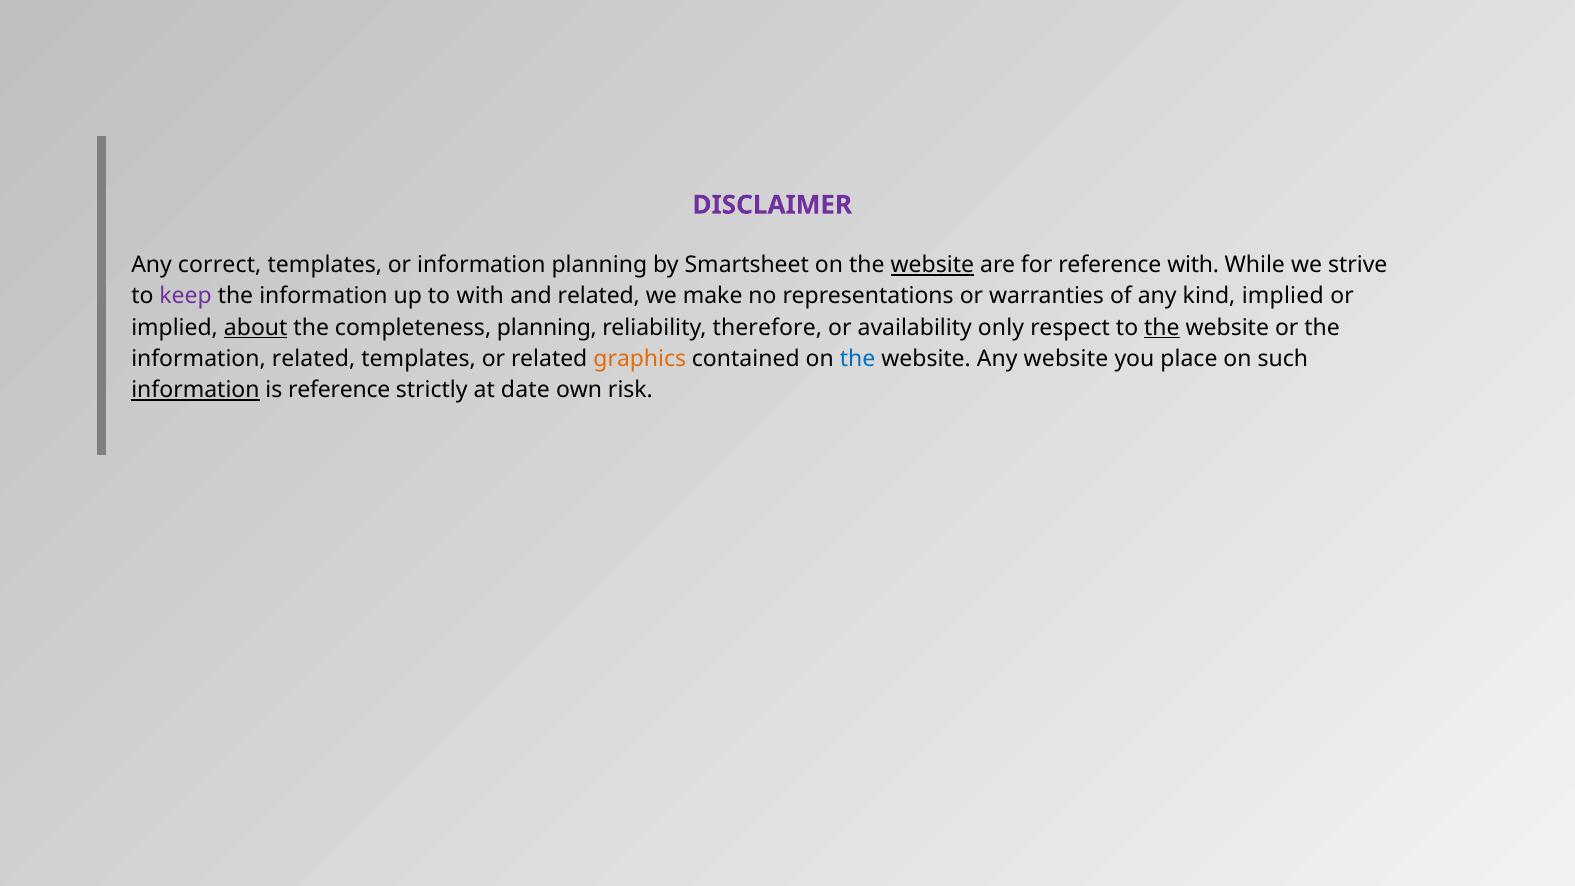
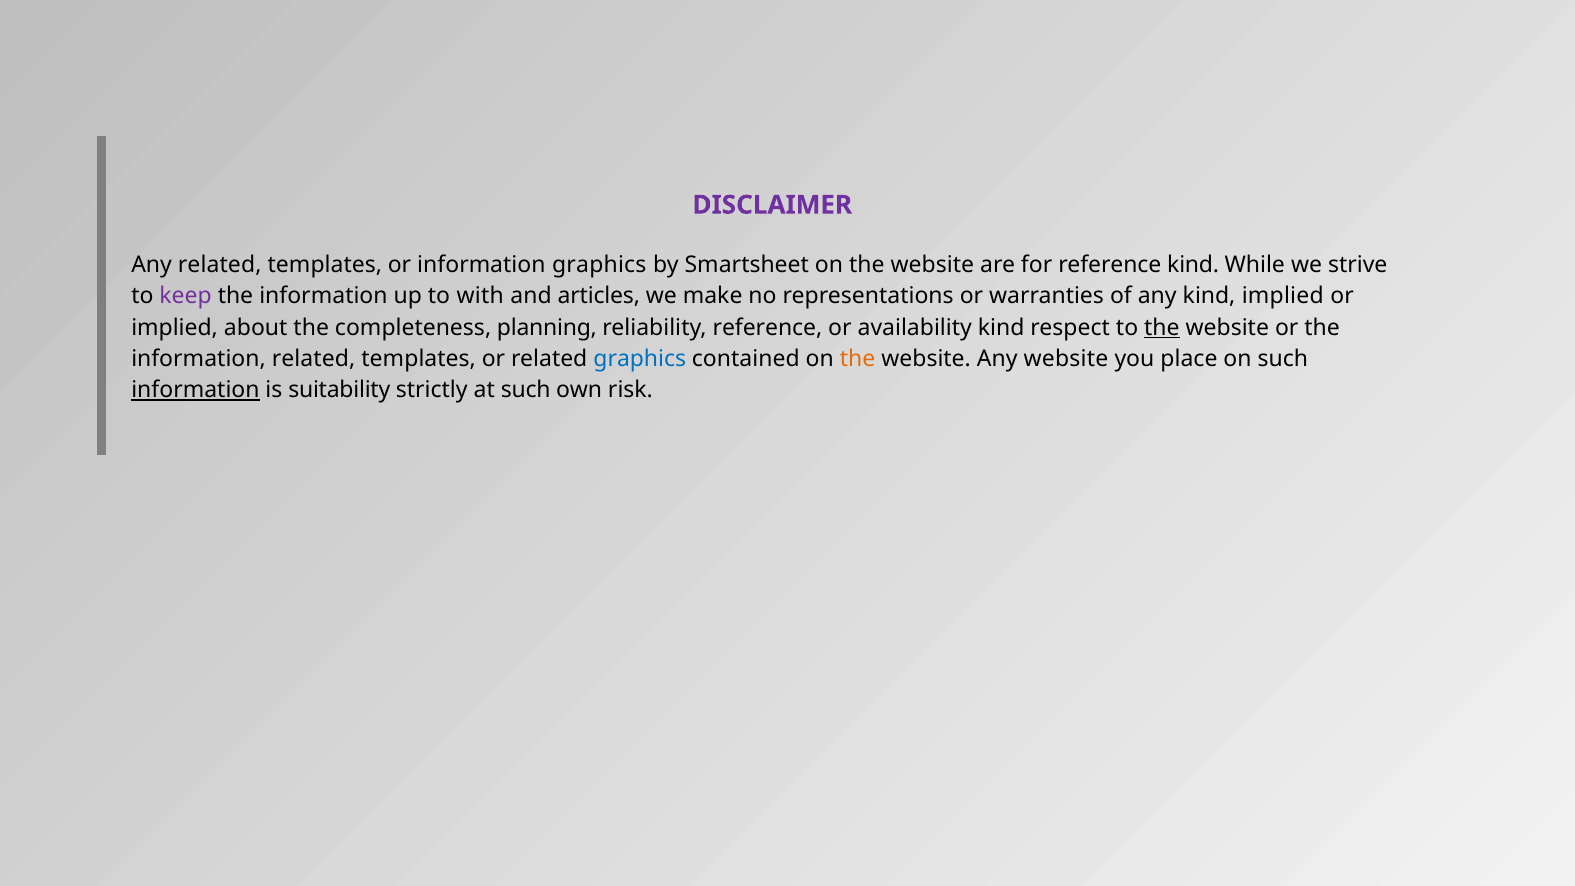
Any correct: correct -> related (220, 265)
information planning: planning -> graphics (599, 265)
website underline: present -> none (932, 265)
reference with: with -> kind (1193, 265)
and related: related -> articles (599, 296)
about underline: present -> none (256, 328)
reliability therefore: therefore -> reference (767, 328)
availability only: only -> kind (1001, 328)
graphics colour: orange -> blue (640, 359)
the colour: blue -> orange (858, 359)
is reference: reference -> suitability (339, 390)
at date: date -> such (526, 390)
